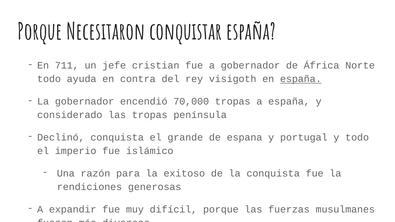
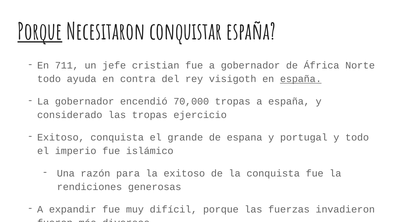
Porque underline: none -> present (40, 32)
península: península -> ejercicio (200, 115)
Declinó: Declinó -> Exitoso (61, 137)
musulmanes: musulmanes -> invadieron (345, 209)
